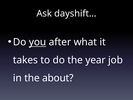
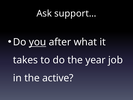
dayshift…: dayshift… -> support… (75, 14)
about: about -> active (58, 78)
